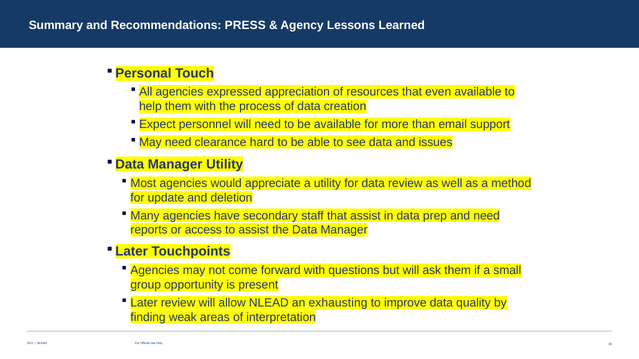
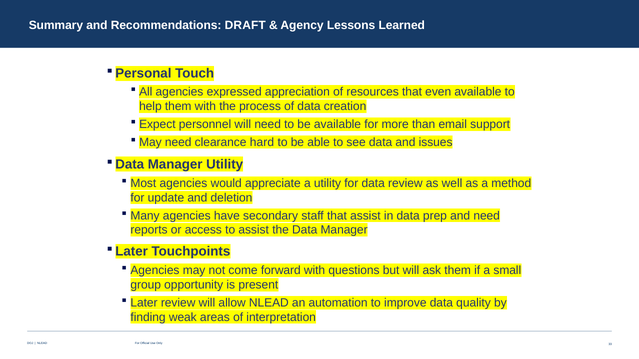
PRESS: PRESS -> DRAFT (245, 26)
exhausting: exhausting -> automation (338, 303)
